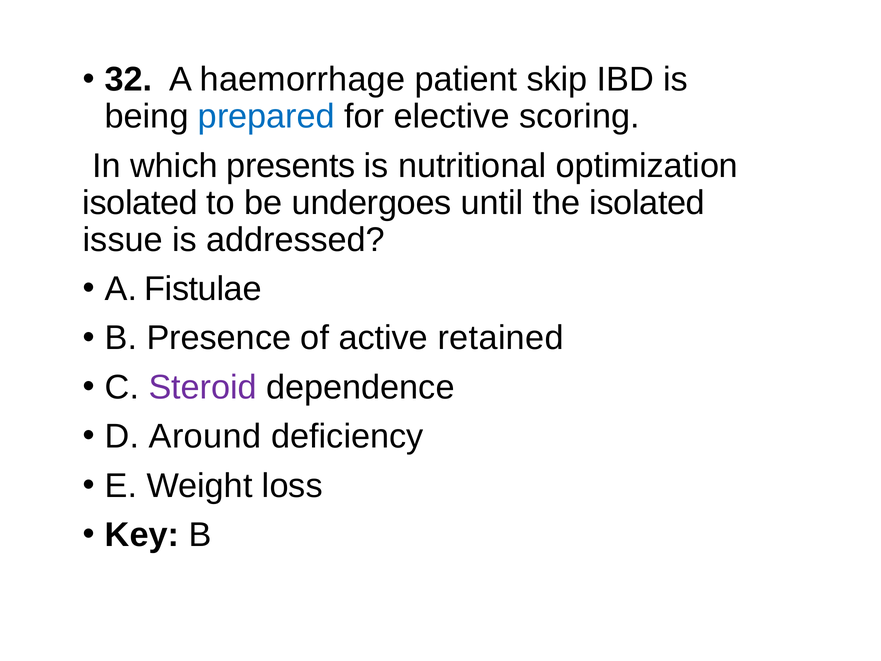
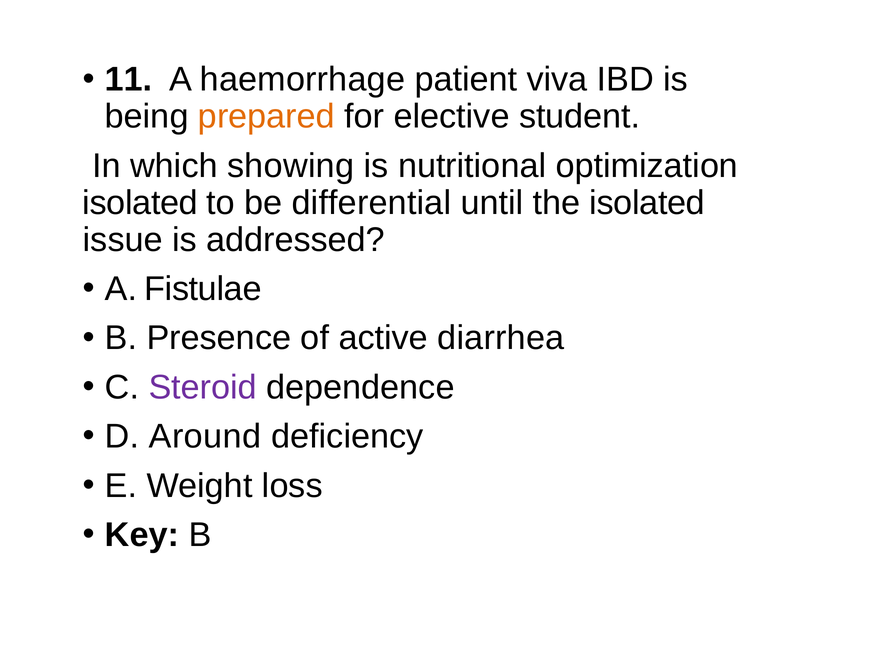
32: 32 -> 11 (129, 80)
skip: skip -> viva (557, 80)
prepared colour: blue -> orange (266, 117)
scoring: scoring -> student (580, 117)
presents: presents -> showing (291, 166)
undergoes: undergoes -> differential (371, 203)
retained: retained -> diarrhea (501, 338)
